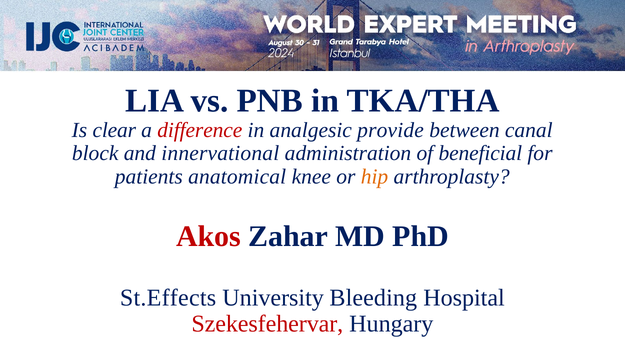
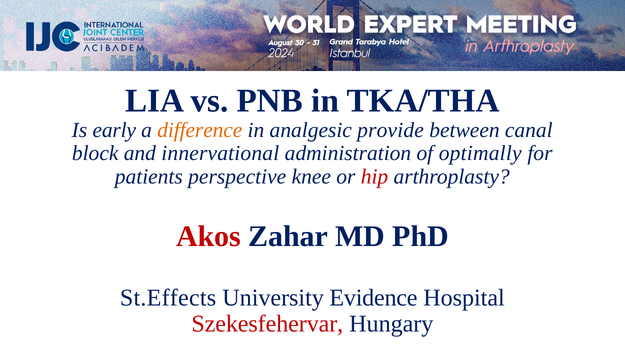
clear: clear -> early (114, 130)
difference colour: red -> orange (200, 130)
beneficial: beneficial -> optimally (480, 154)
anatomical: anatomical -> perspective (237, 177)
hip colour: orange -> red (374, 177)
Bleeding: Bleeding -> Evidence (373, 298)
